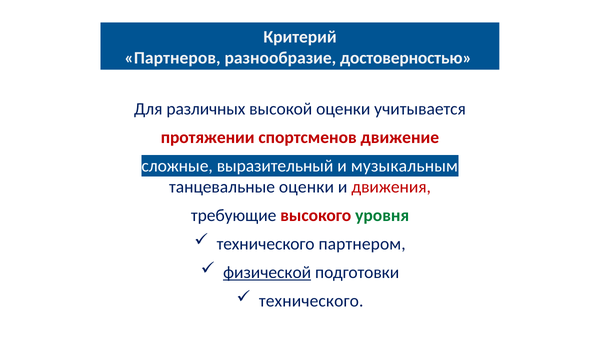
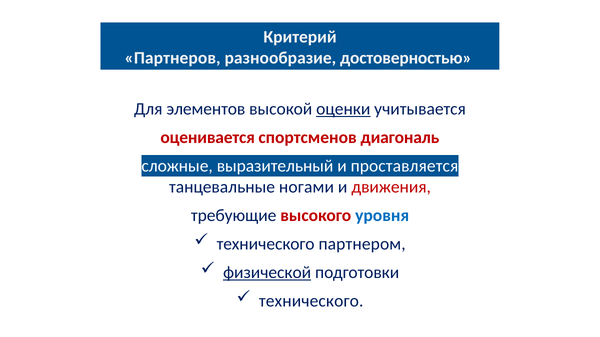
различных: различных -> элементов (206, 109)
оценки underline: none -> present (343, 109)
протяжении: протяжении -> оценивается (208, 138)
движение: движение -> диагональ (400, 138)
музыкальным: музыкальным -> проставляется (404, 166)
танцевальные оценки: оценки -> ногами (306, 187)
уровня colour: green -> blue (382, 216)
